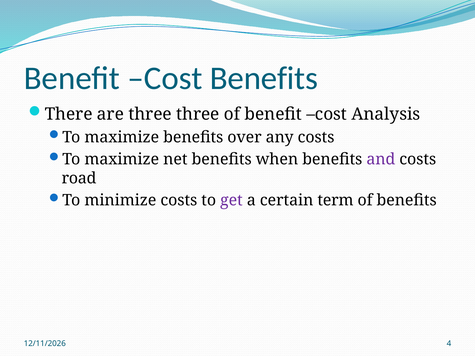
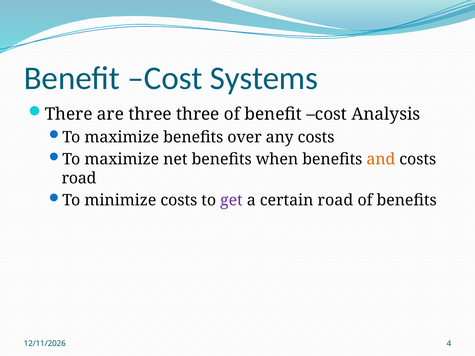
Cost Benefits: Benefits -> Systems (264, 78)
and colour: purple -> orange (381, 159)
certain term: term -> road (335, 201)
